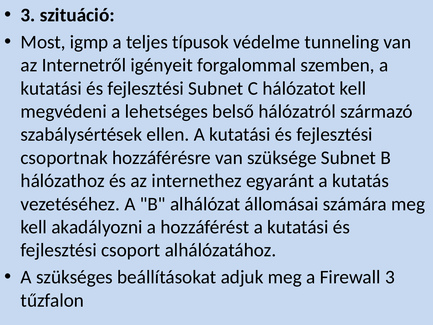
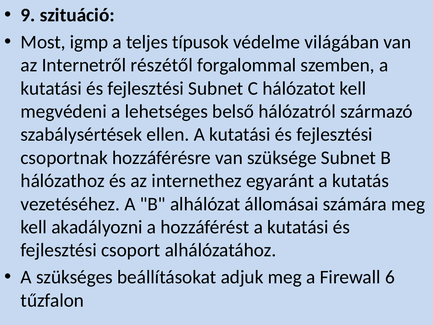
3: 3 -> 9 (28, 15)
tunneling: tunneling -> világában (342, 42)
igényeit: igényeit -> részétől (162, 65)
Firewall 3: 3 -> 6 (390, 277)
